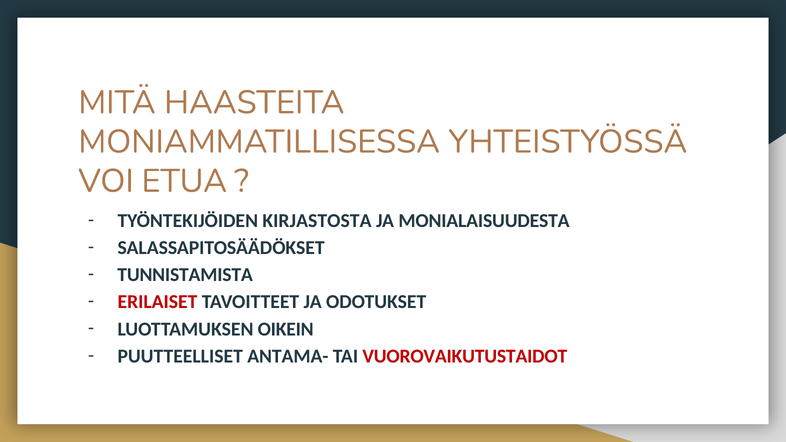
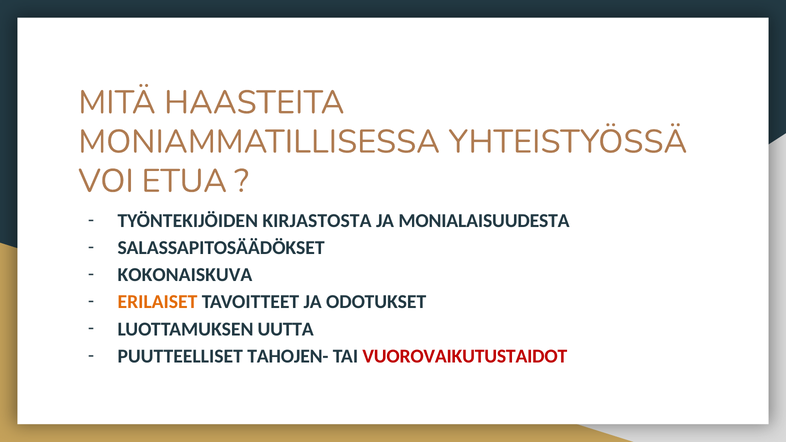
TUNNISTAMISTA: TUNNISTAMISTA -> KOKONAISKUVA (185, 275)
ERILAISET colour: red -> orange (157, 302)
OIKEIN: OIKEIN -> UUTTA (286, 329)
ANTAMA-: ANTAMA- -> TAHOJEN- (288, 356)
